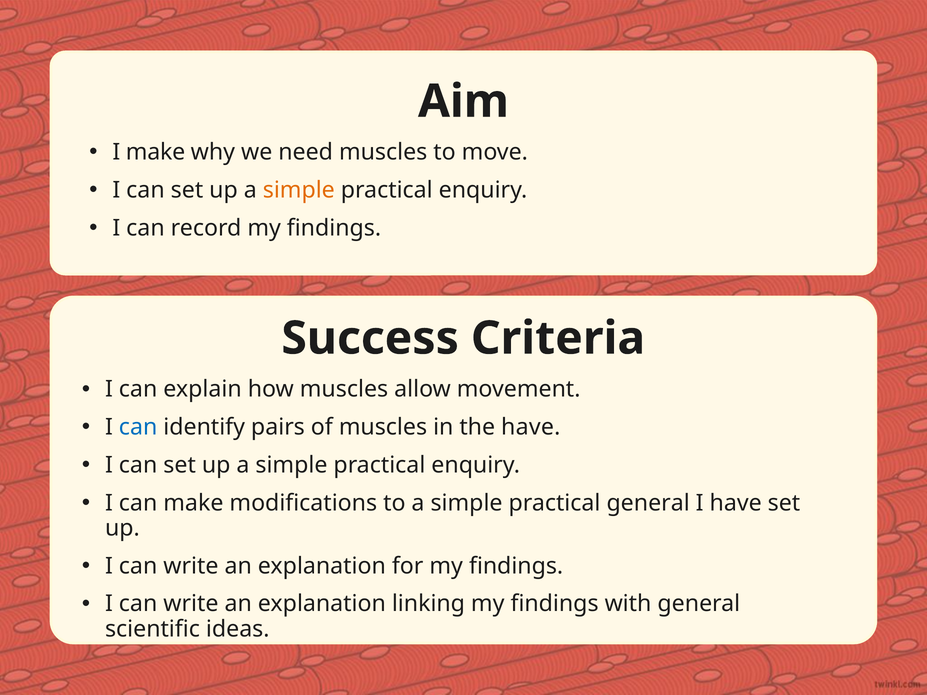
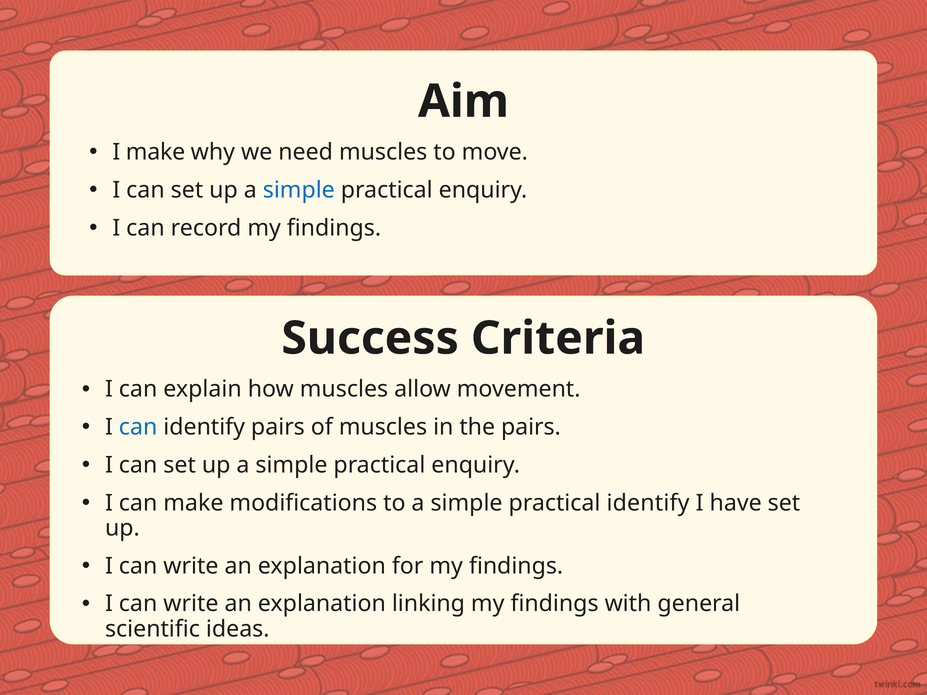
simple colour: orange -> blue (299, 190)
the have: have -> pairs (531, 427)
practical general: general -> identify (648, 503)
